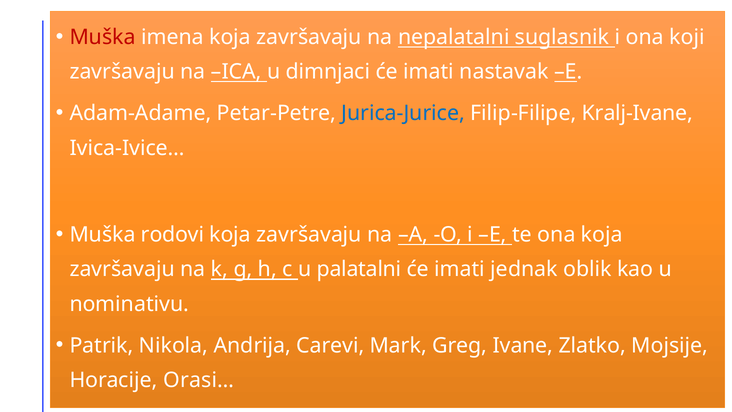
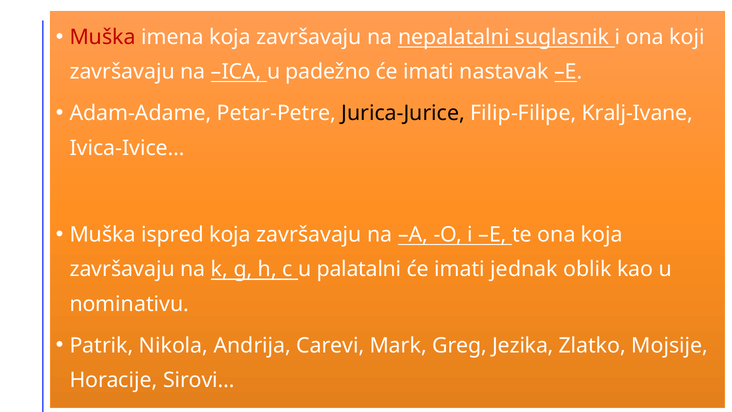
dimnjaci: dimnjaci -> padežno (328, 72)
Jurica-Jurice colour: blue -> black (403, 113)
rodovi: rodovi -> ispred (172, 235)
Ivane: Ivane -> Jezika (523, 345)
Orasi…: Orasi… -> Sirovi… (199, 380)
